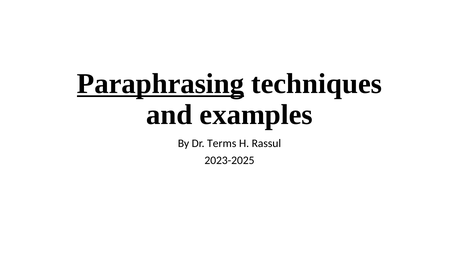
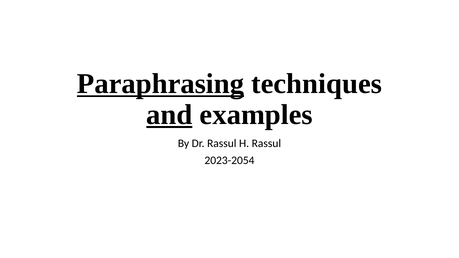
and underline: none -> present (169, 115)
Dr Terms: Terms -> Rassul (222, 143)
2023-2025: 2023-2025 -> 2023-2054 (229, 161)
